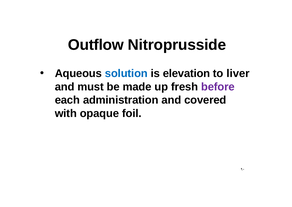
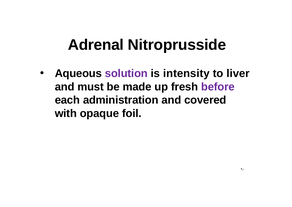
Outflow: Outflow -> Adrenal (96, 45)
solution colour: blue -> purple (126, 73)
elevation: elevation -> intensity (186, 73)
